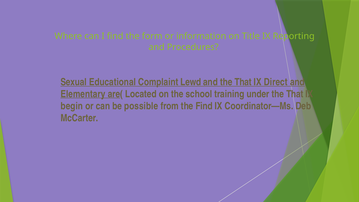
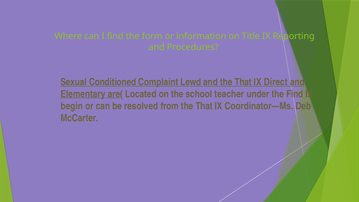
Educational: Educational -> Conditioned (113, 82)
training: training -> teacher (229, 94)
under the That: That -> Find (295, 94)
possible: possible -> resolved (141, 106)
from the Find: Find -> That (204, 106)
